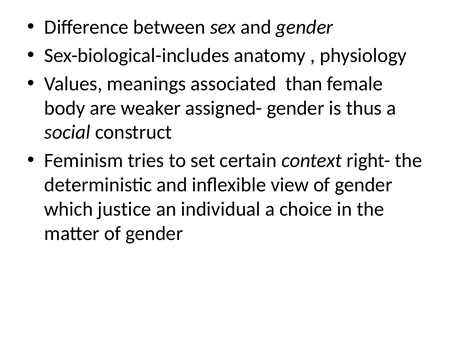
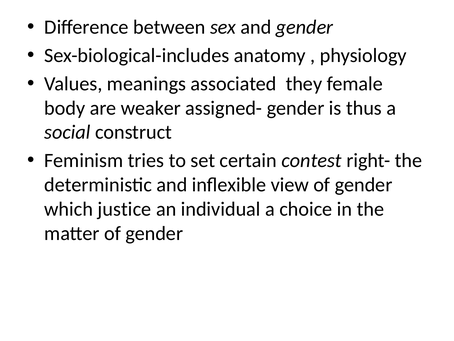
than: than -> they (304, 84)
context: context -> contest (312, 160)
